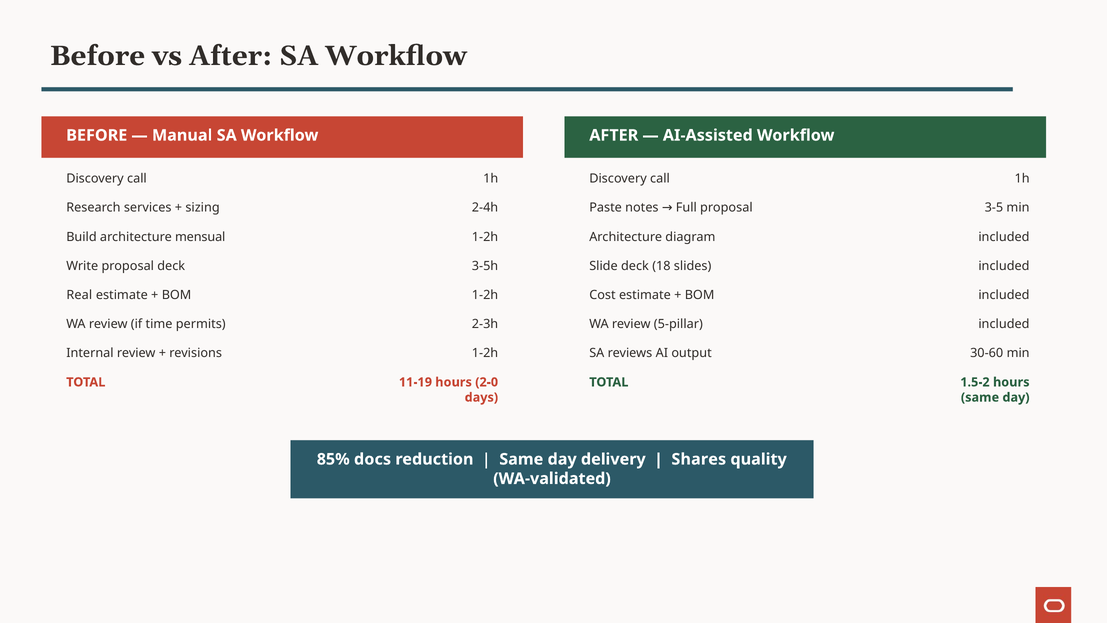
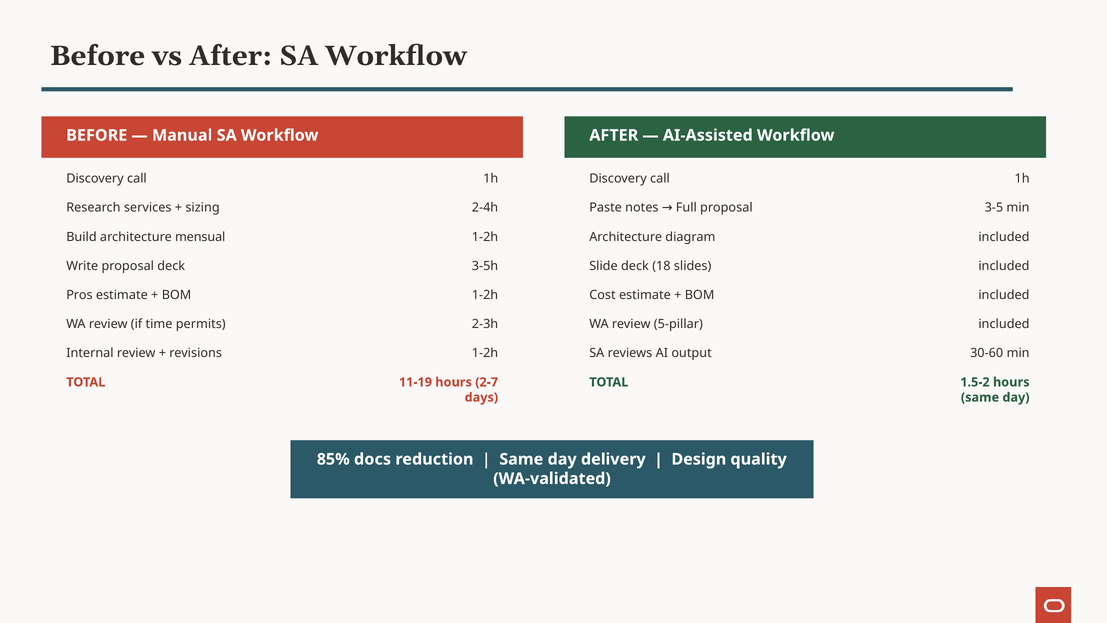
Real: Real -> Pros (79, 295)
2-0: 2-0 -> 2-7 (487, 382)
Shares: Shares -> Design (699, 459)
